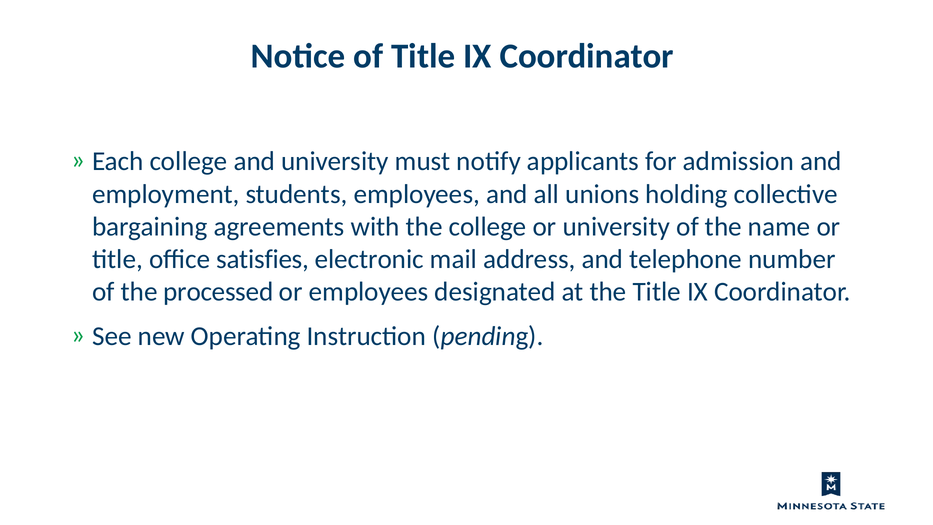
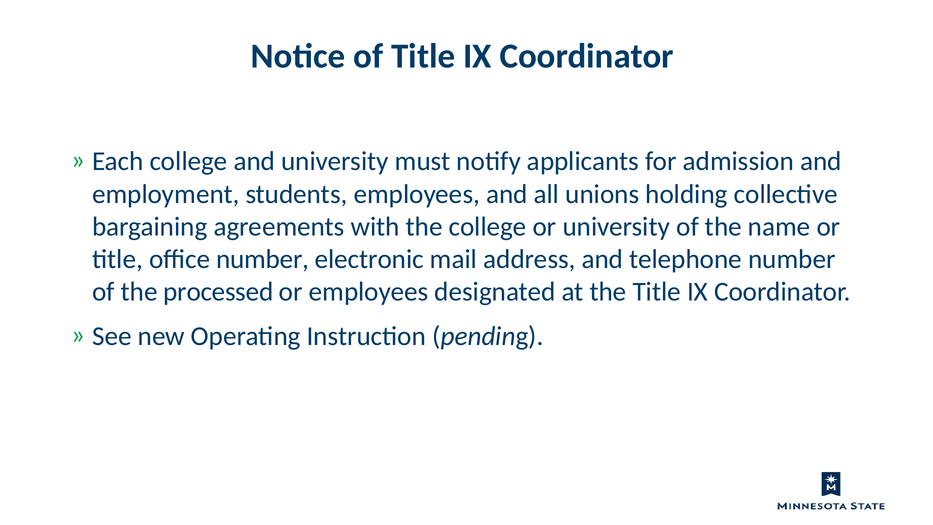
office satisfies: satisfies -> number (263, 259)
